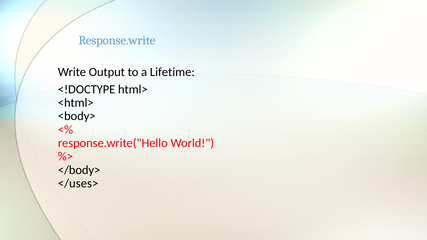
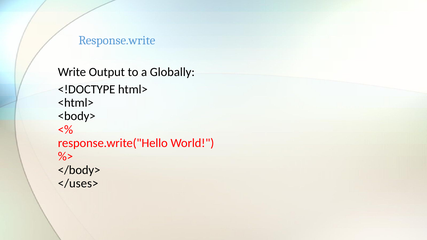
Lifetime: Lifetime -> Globally (172, 72)
